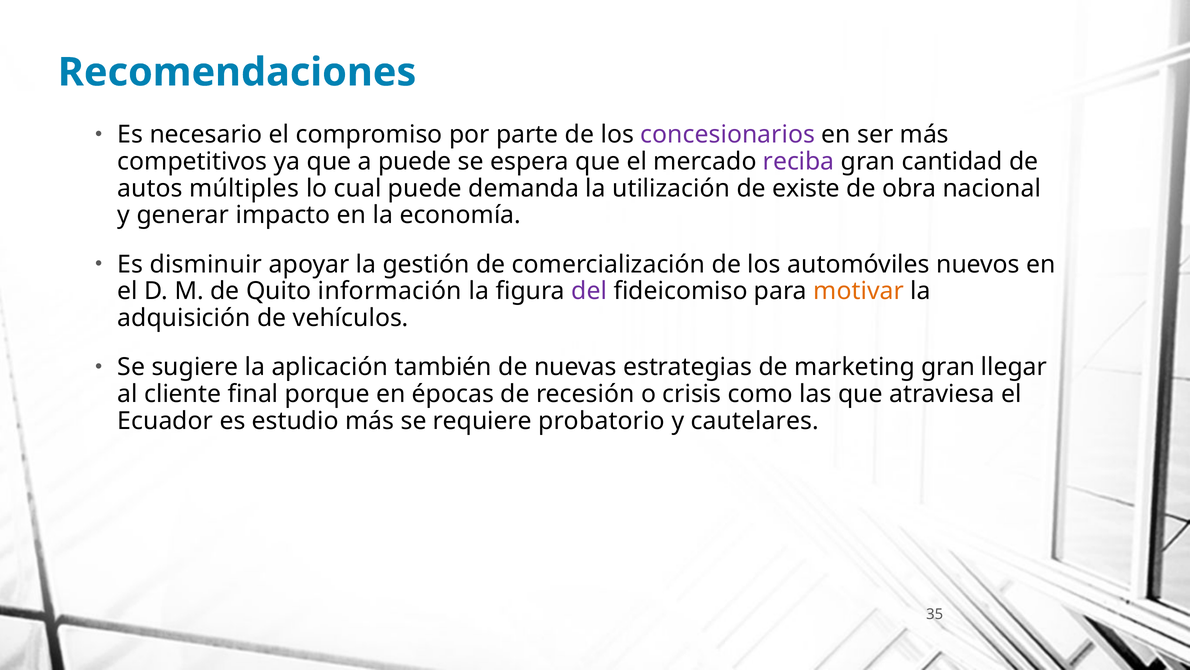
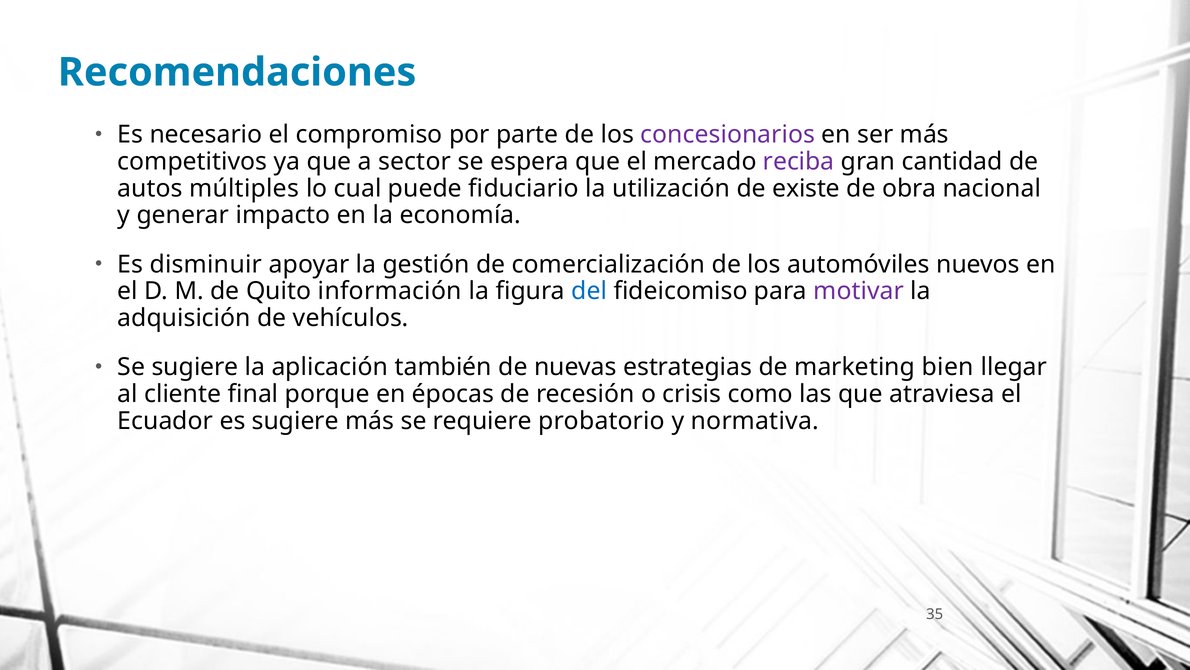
a puede: puede -> sector (415, 161)
demanda: demanda -> fiduciario (524, 188)
del colour: purple -> blue (589, 291)
motivar colour: orange -> purple (859, 291)
marketing gran: gran -> bien (948, 367)
es estudio: estudio -> sugiere (295, 421)
cautelares: cautelares -> normativa (755, 421)
